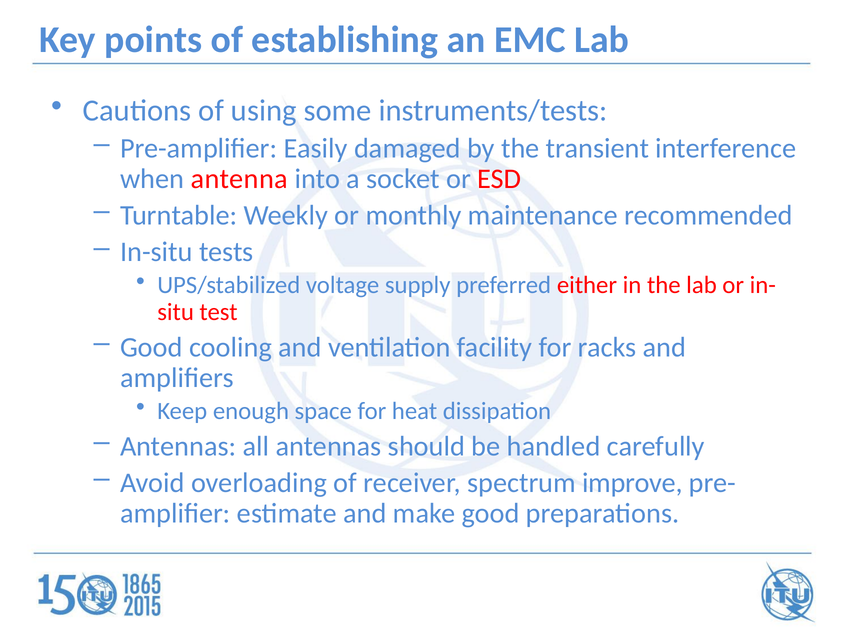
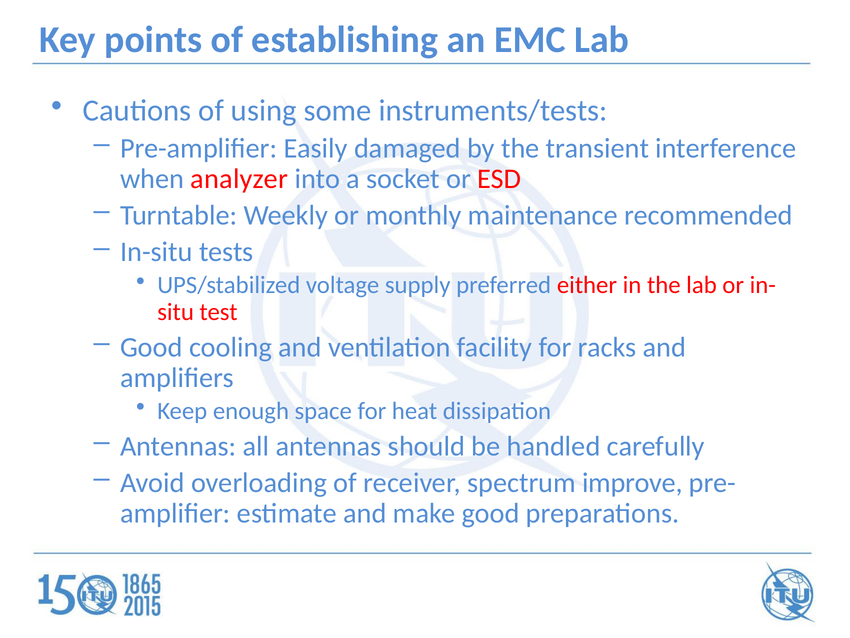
antenna: antenna -> analyzer (239, 179)
